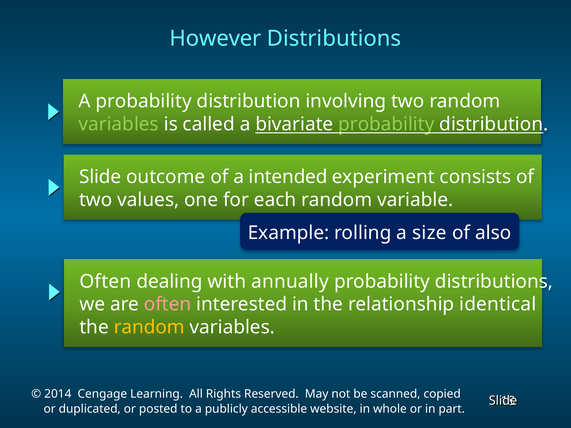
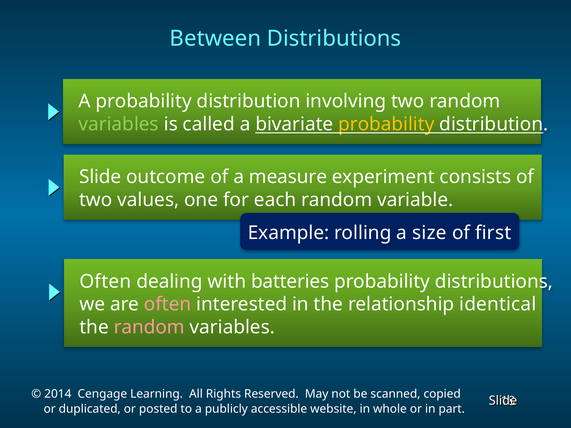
However: However -> Between (215, 38)
probability colour: light green -> yellow (386, 124)
intended: intended -> measure (288, 177)
also: also -> first (493, 233)
annually: annually -> batteries (290, 282)
random colour: yellow -> pink (149, 327)
